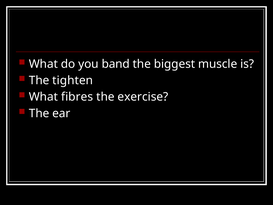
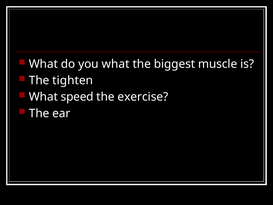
you band: band -> what (116, 64)
fibres: fibres -> speed (77, 97)
